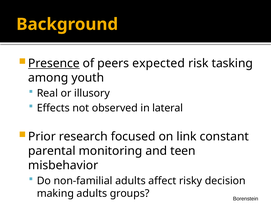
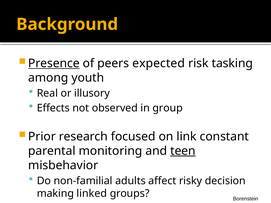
lateral: lateral -> group (168, 108)
teen underline: none -> present (183, 151)
making adults: adults -> linked (92, 194)
